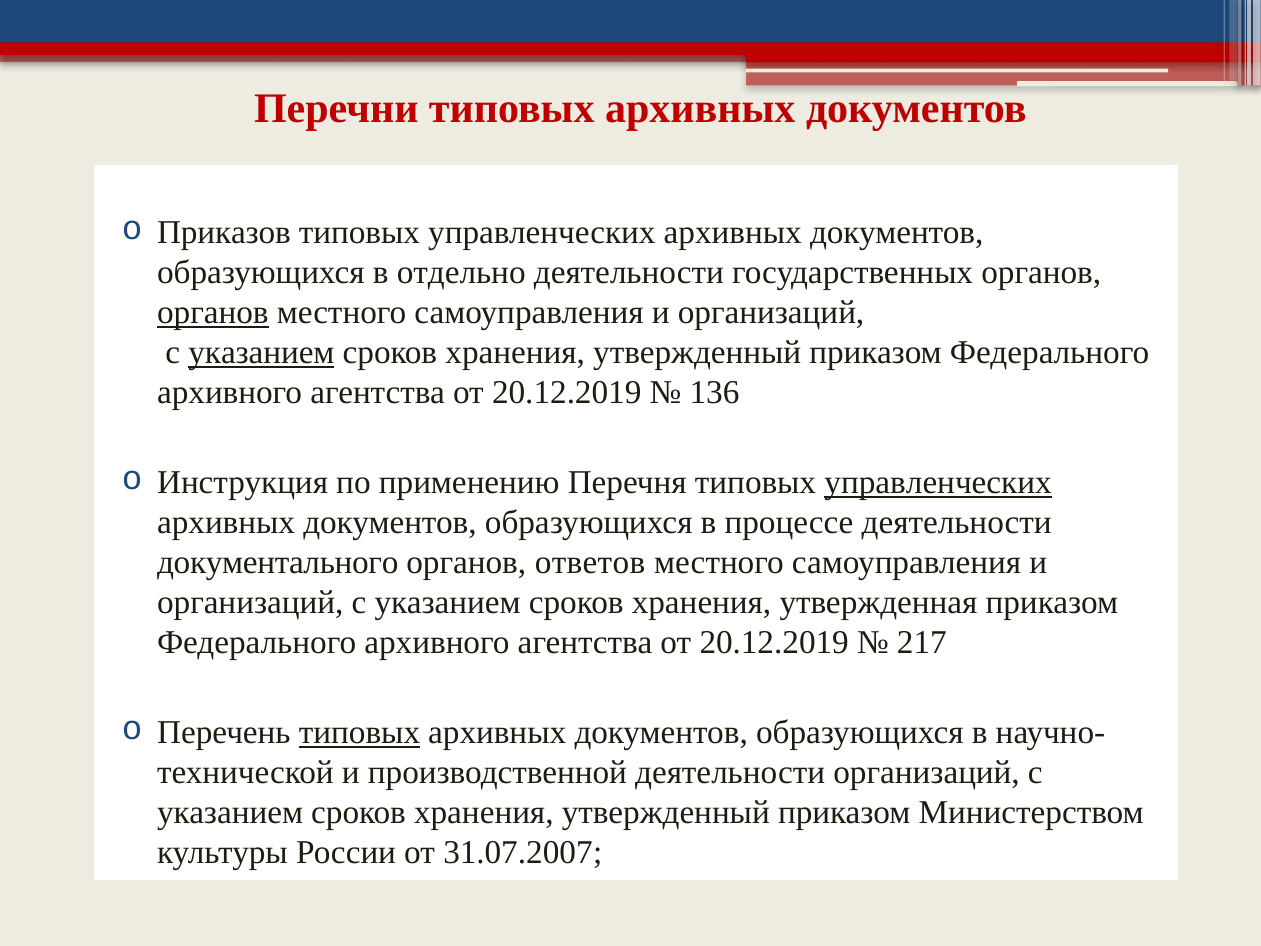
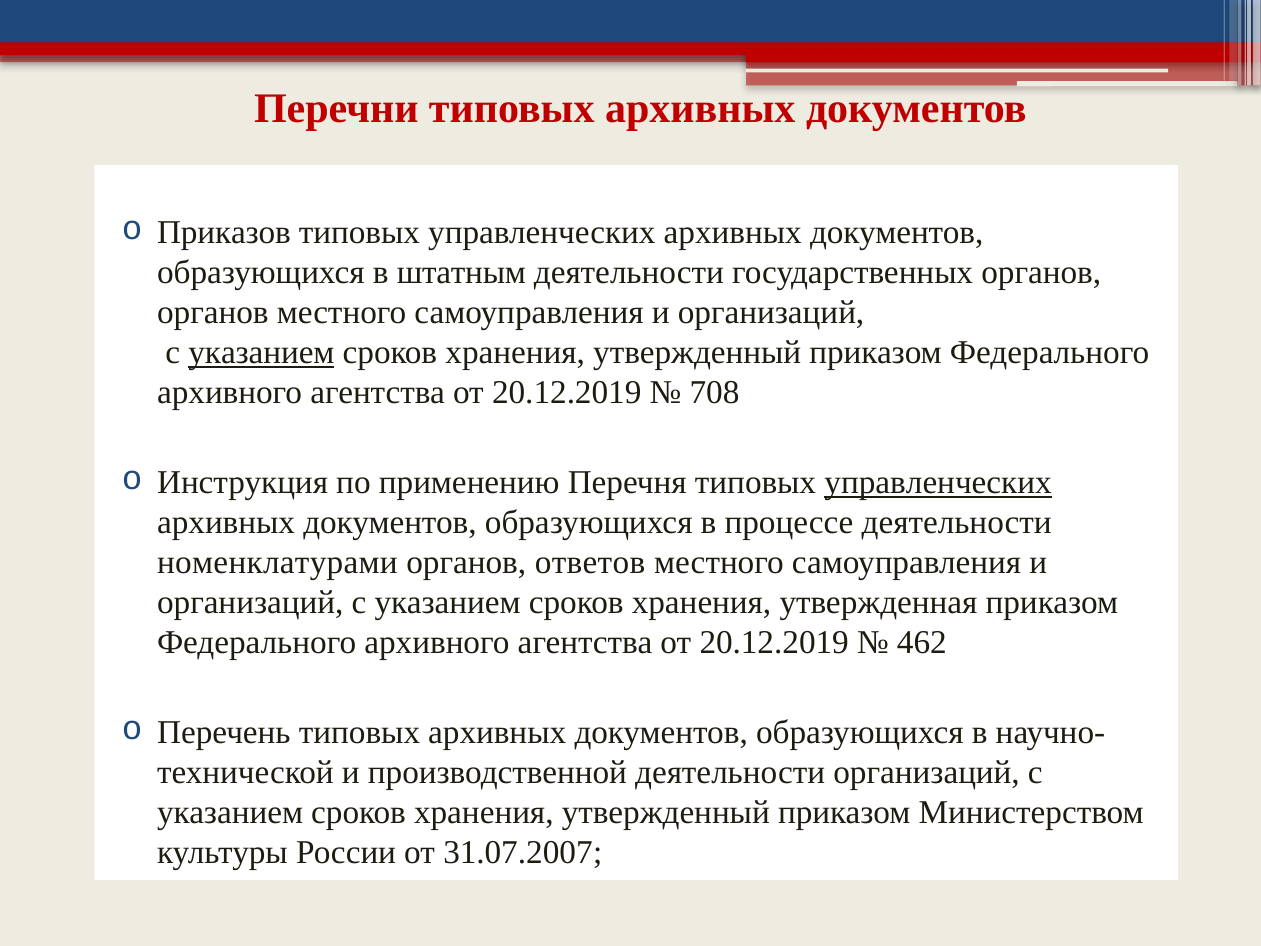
отдельно: отдельно -> штатным (461, 272)
органов underline: present -> none (213, 312)
136: 136 -> 708 (715, 392)
документального: документального -> номенклатурами (277, 562)
217: 217 -> 462 (922, 642)
типовых underline: present -> none (360, 732)
